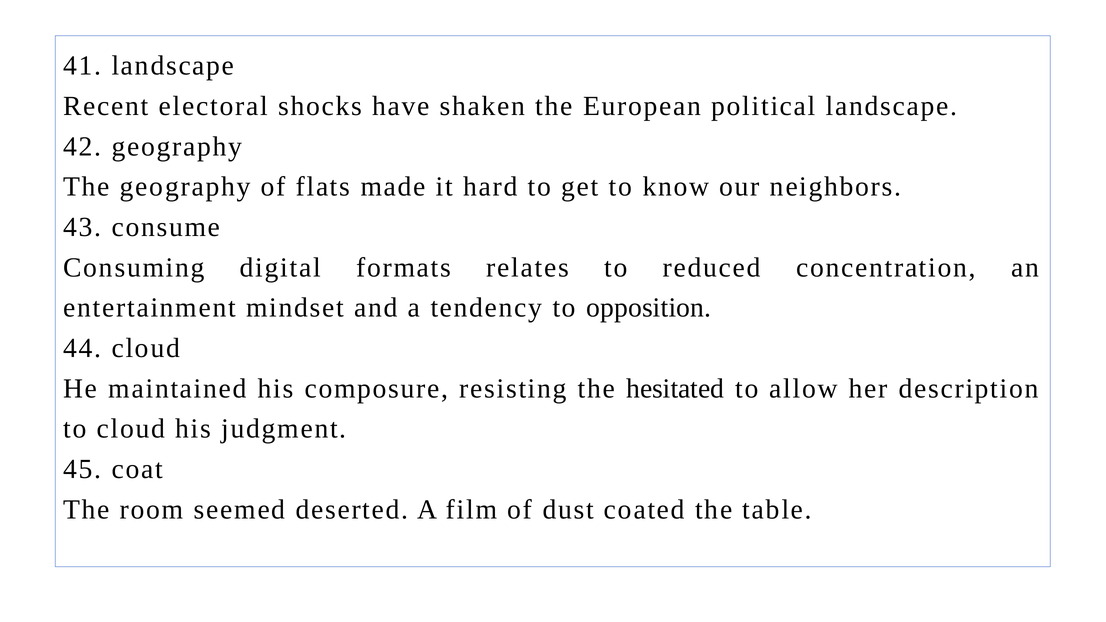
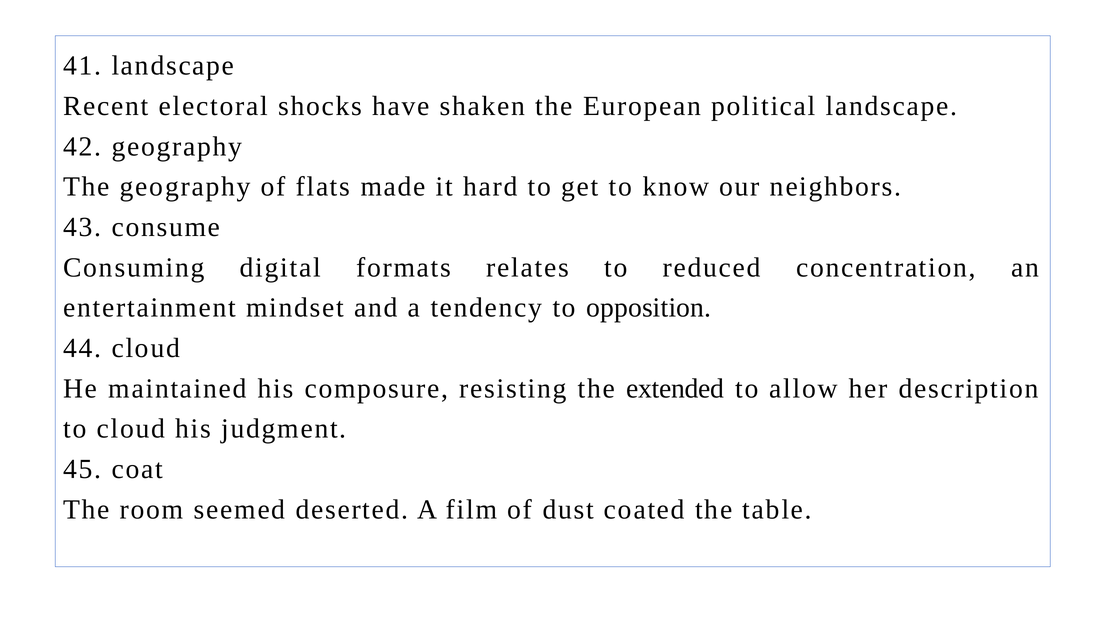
hesitated: hesitated -> extended (675, 389)
